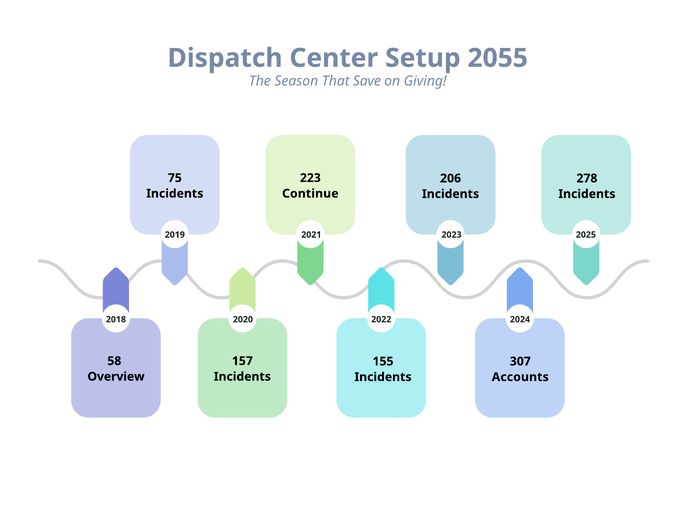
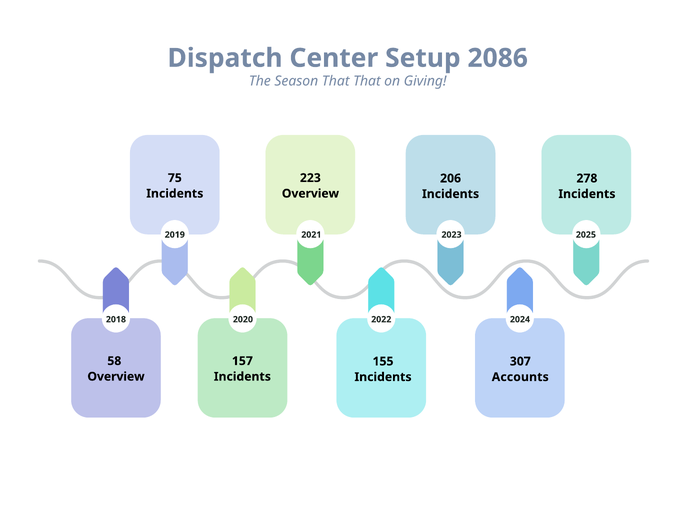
2055: 2055 -> 2086 (498, 58)
That Save: Save -> That (367, 81)
Continue: Continue -> Overview (310, 194)
